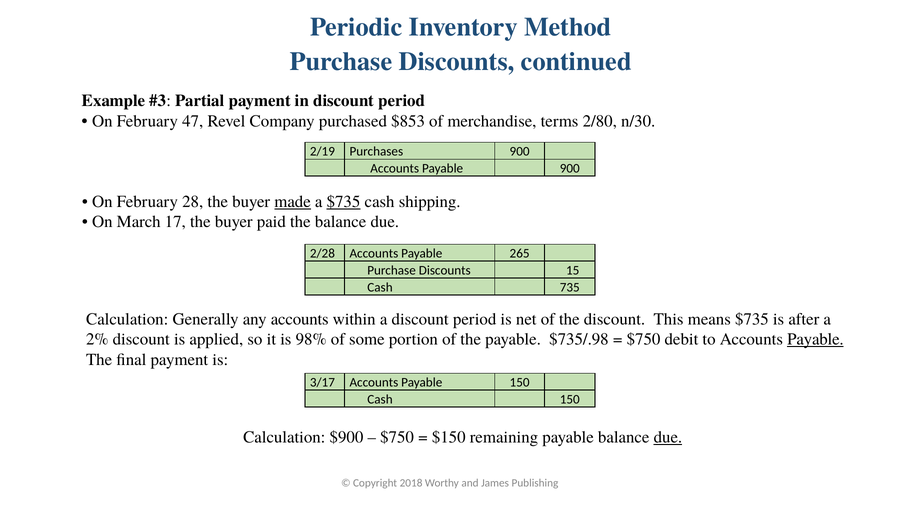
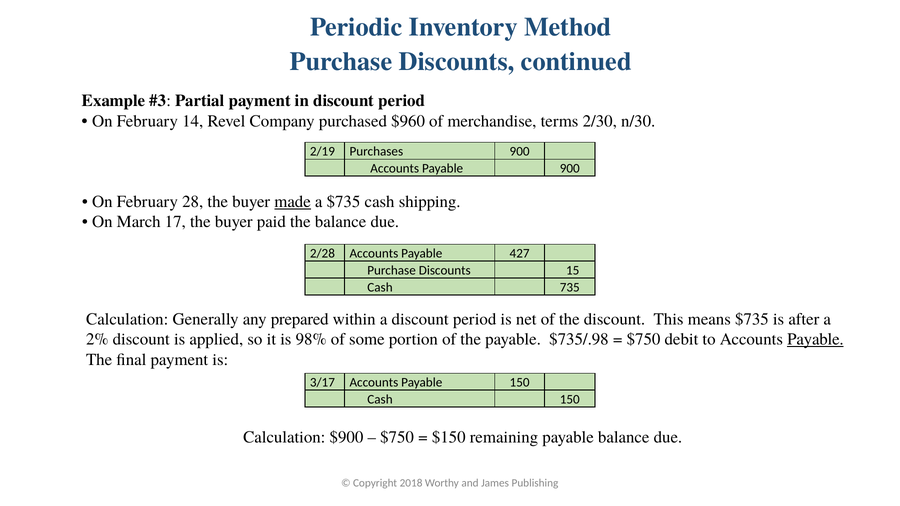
47: 47 -> 14 (193, 121)
$853: $853 -> $960 (408, 121)
2/80: 2/80 -> 2/30 (600, 121)
$735 underline: present -> none (343, 202)
265: 265 -> 427 (520, 254)
any accounts: accounts -> prepared (300, 319)
due underline: present -> none (668, 437)
